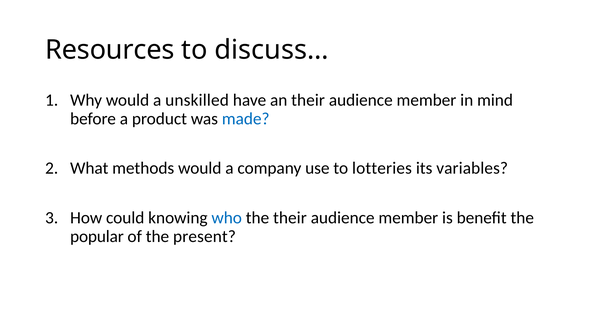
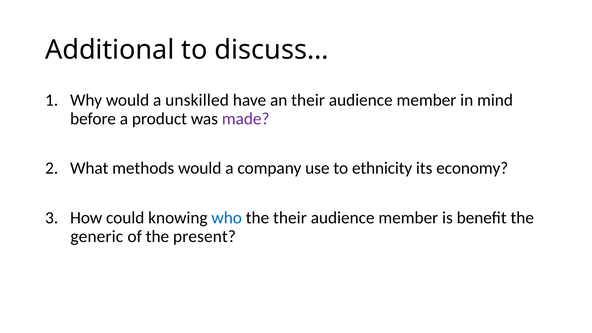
Resources: Resources -> Additional (110, 50)
made colour: blue -> purple (246, 119)
lotteries: lotteries -> ethnicity (382, 168)
variables: variables -> economy (472, 168)
popular: popular -> generic (97, 236)
